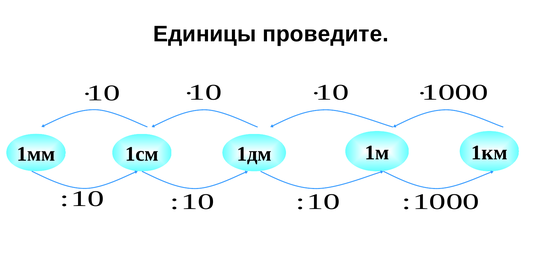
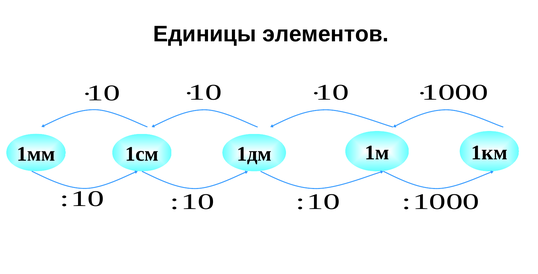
проведите: проведите -> элементов (326, 34)
